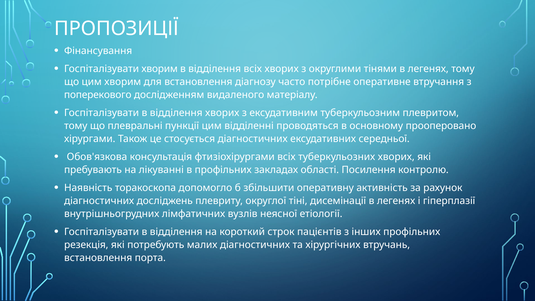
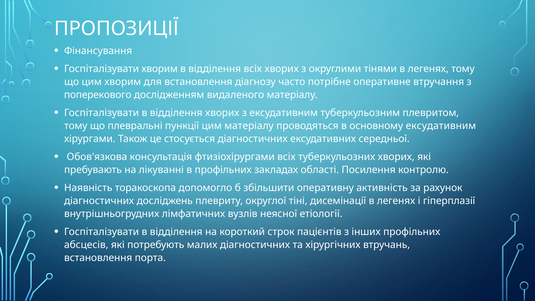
цим відділенні: відділенні -> матеріалу (249, 126)
основному прооперовано: прооперовано -> ексудативним (441, 126)
резекція: резекція -> абсцесів (86, 245)
